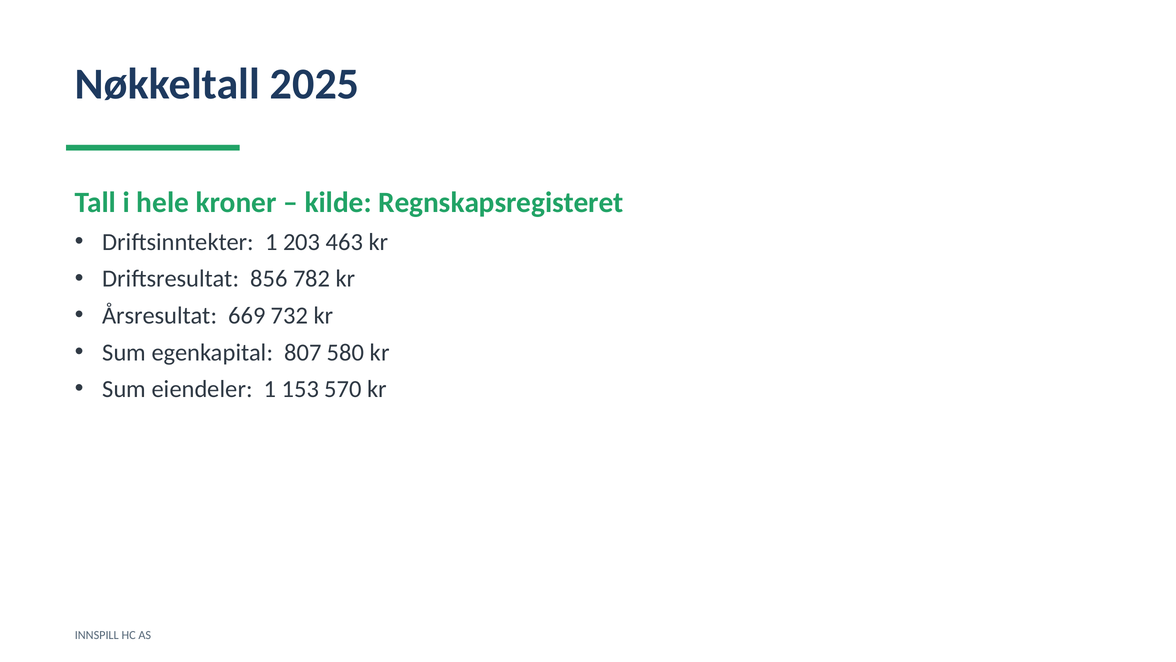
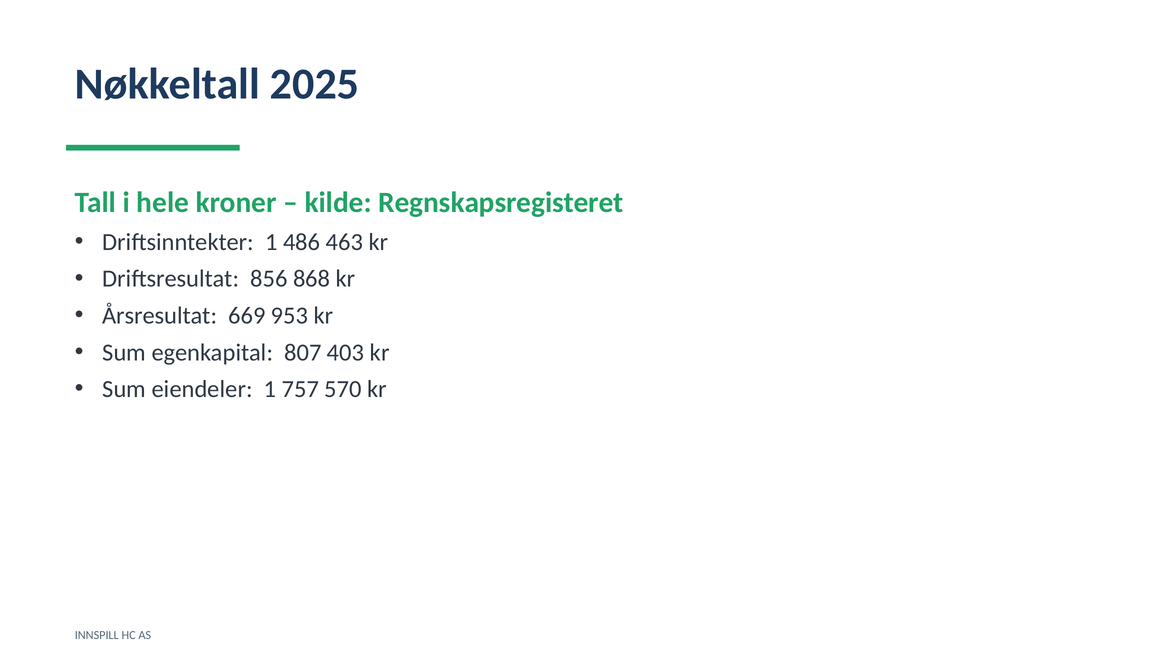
203: 203 -> 486 (302, 242)
782: 782 -> 868 (312, 279)
732: 732 -> 953 (290, 315)
580: 580 -> 403 (346, 352)
153: 153 -> 757 (300, 389)
